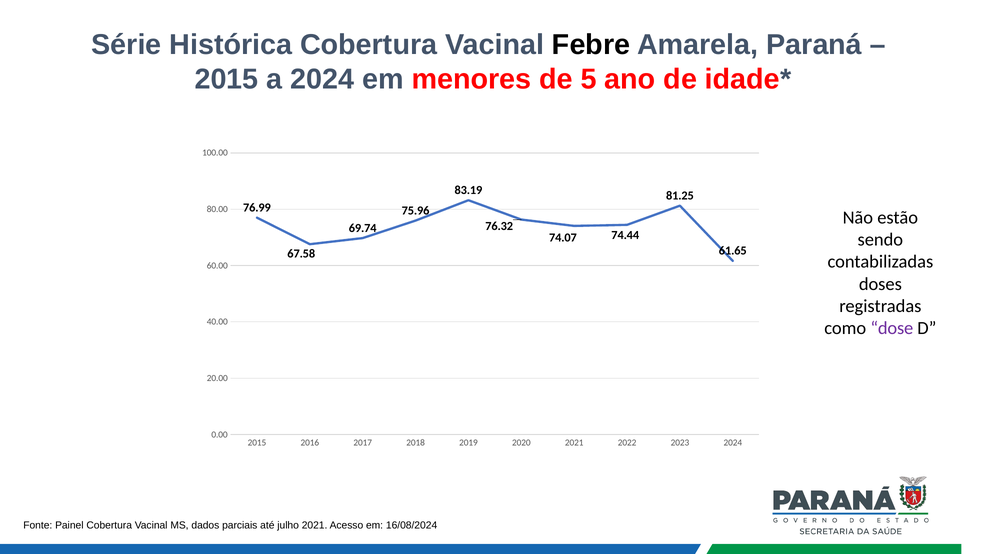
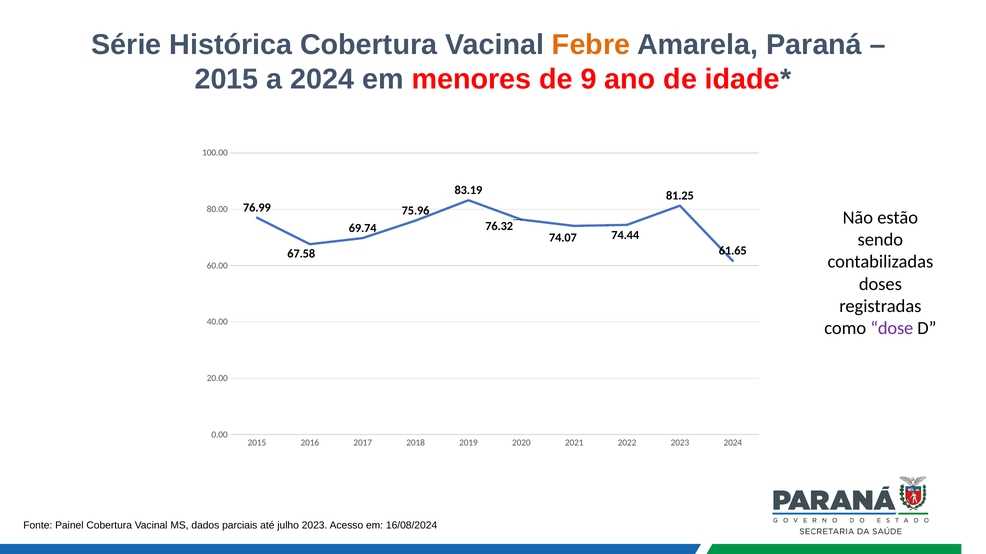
Febre colour: black -> orange (591, 45)
5: 5 -> 9 (589, 79)
julho 2021: 2021 -> 2023 (315, 526)
